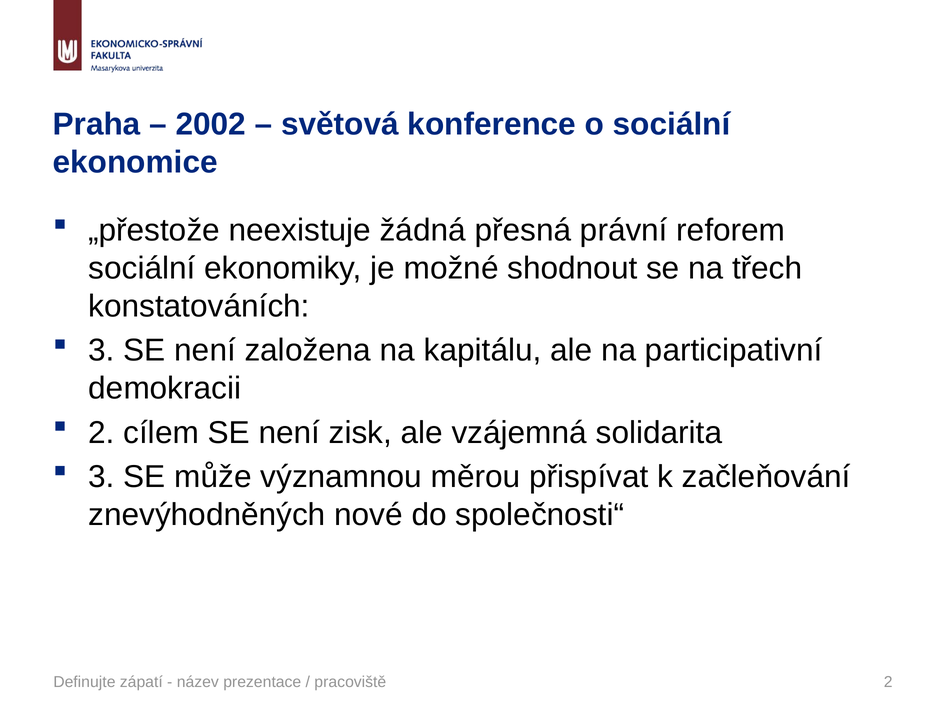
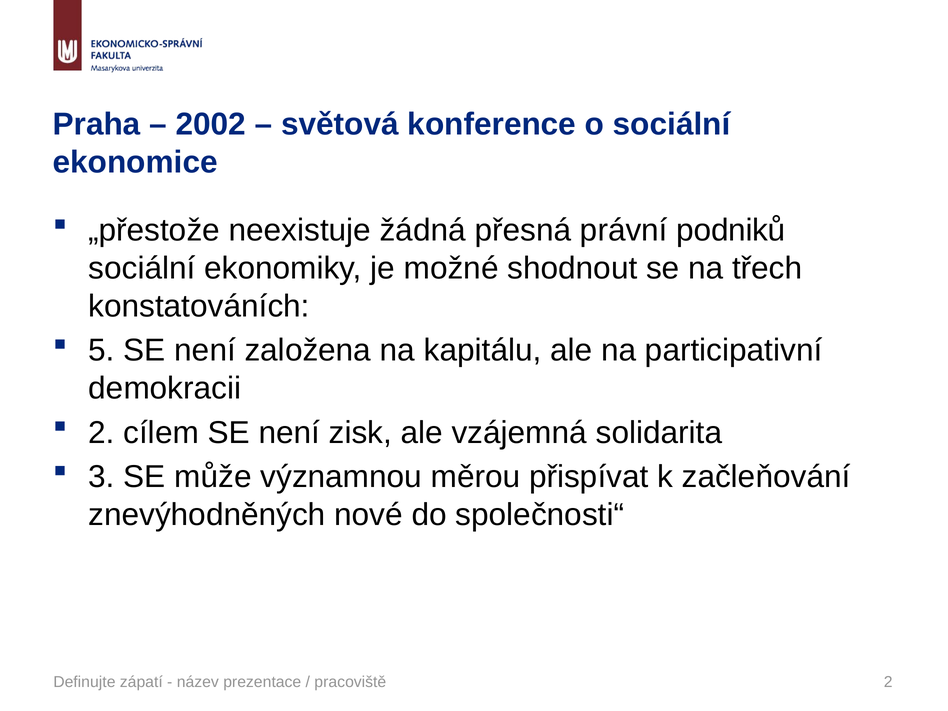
reforem: reforem -> podniků (731, 230)
3: 3 -> 5 (102, 350)
